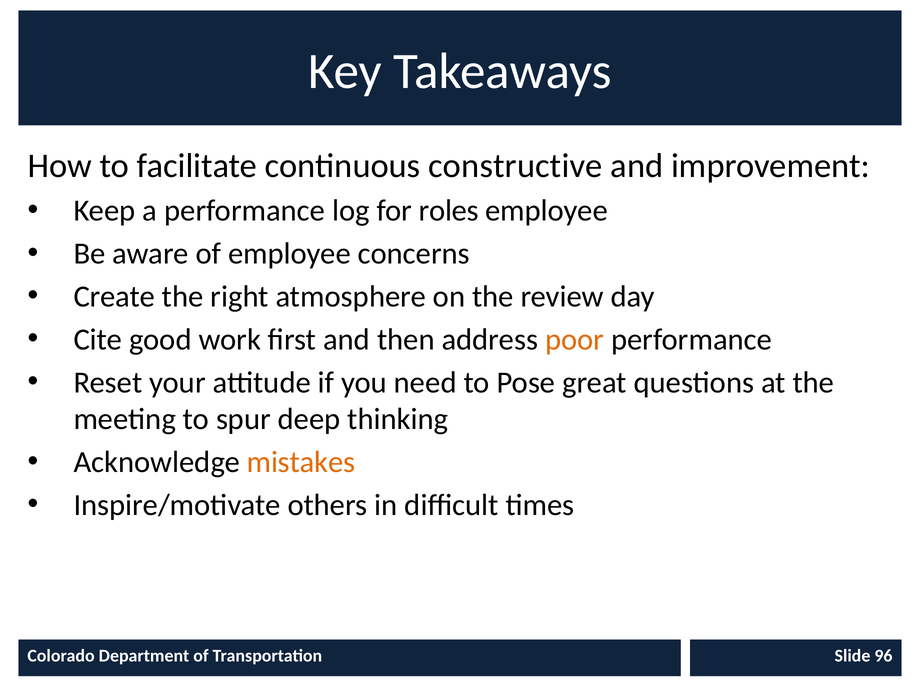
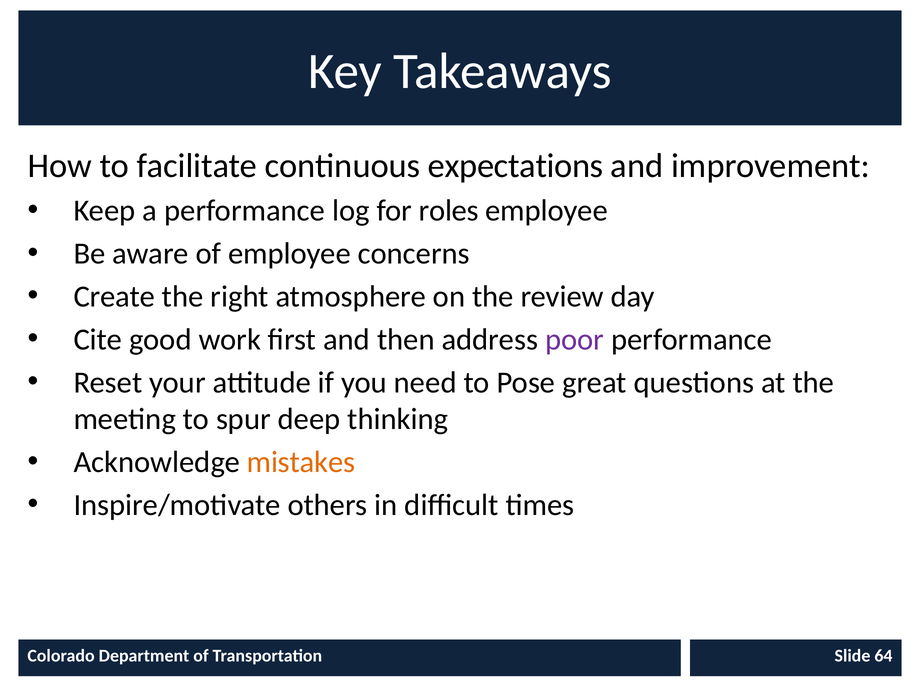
constructive: constructive -> expectations (516, 166)
poor colour: orange -> purple (575, 339)
96: 96 -> 64 (883, 656)
